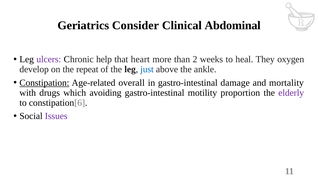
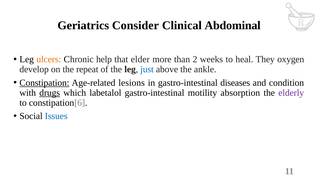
ulcers colour: purple -> orange (49, 59)
heart: heart -> elder (140, 59)
overall: overall -> lesions (132, 83)
damage: damage -> diseases (235, 83)
mortality: mortality -> condition (287, 83)
drugs underline: none -> present (50, 93)
avoiding: avoiding -> labetalol (105, 93)
proportion: proportion -> absorption (240, 93)
Issues colour: purple -> blue (56, 116)
